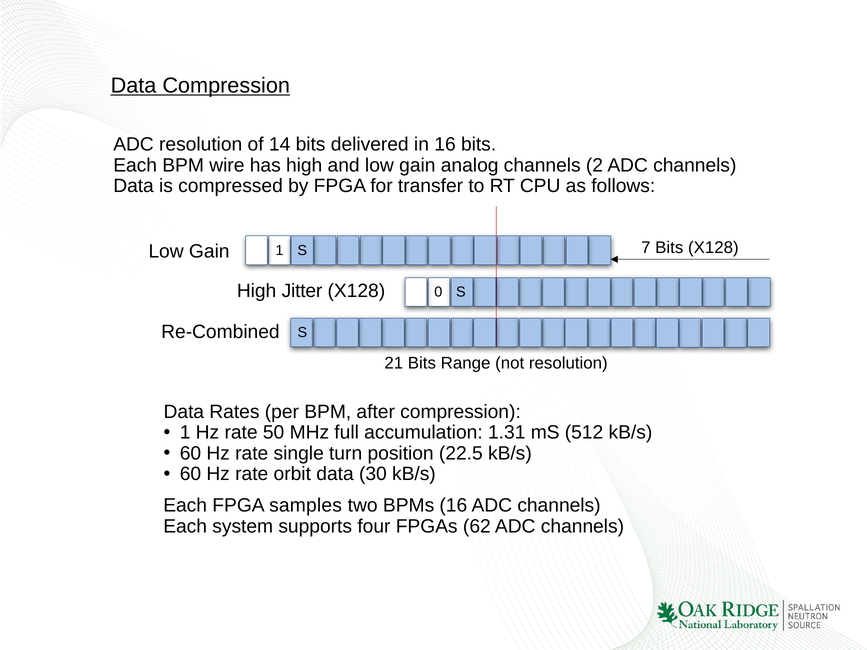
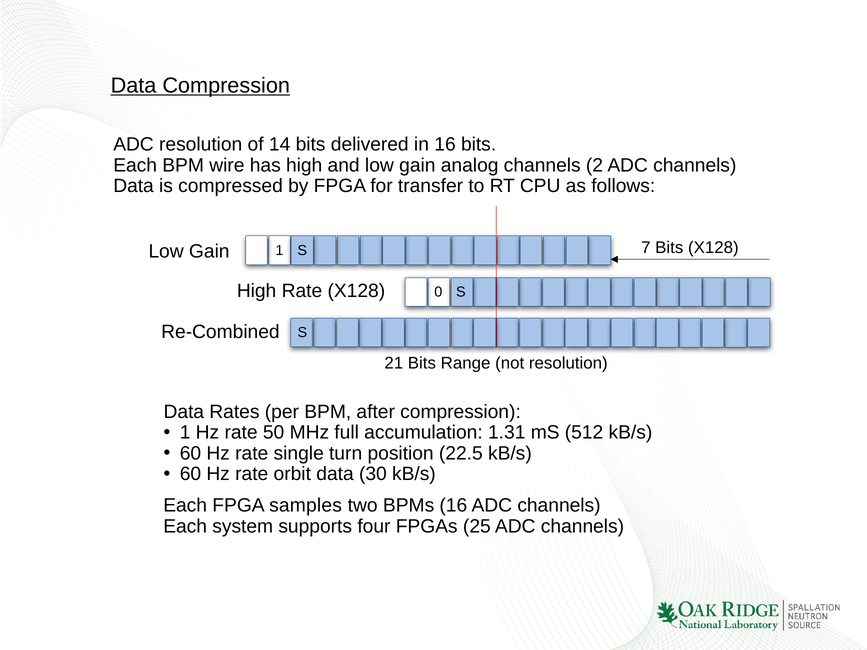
High Jitter: Jitter -> Rate (302, 291)
62: 62 -> 25 (477, 527)
